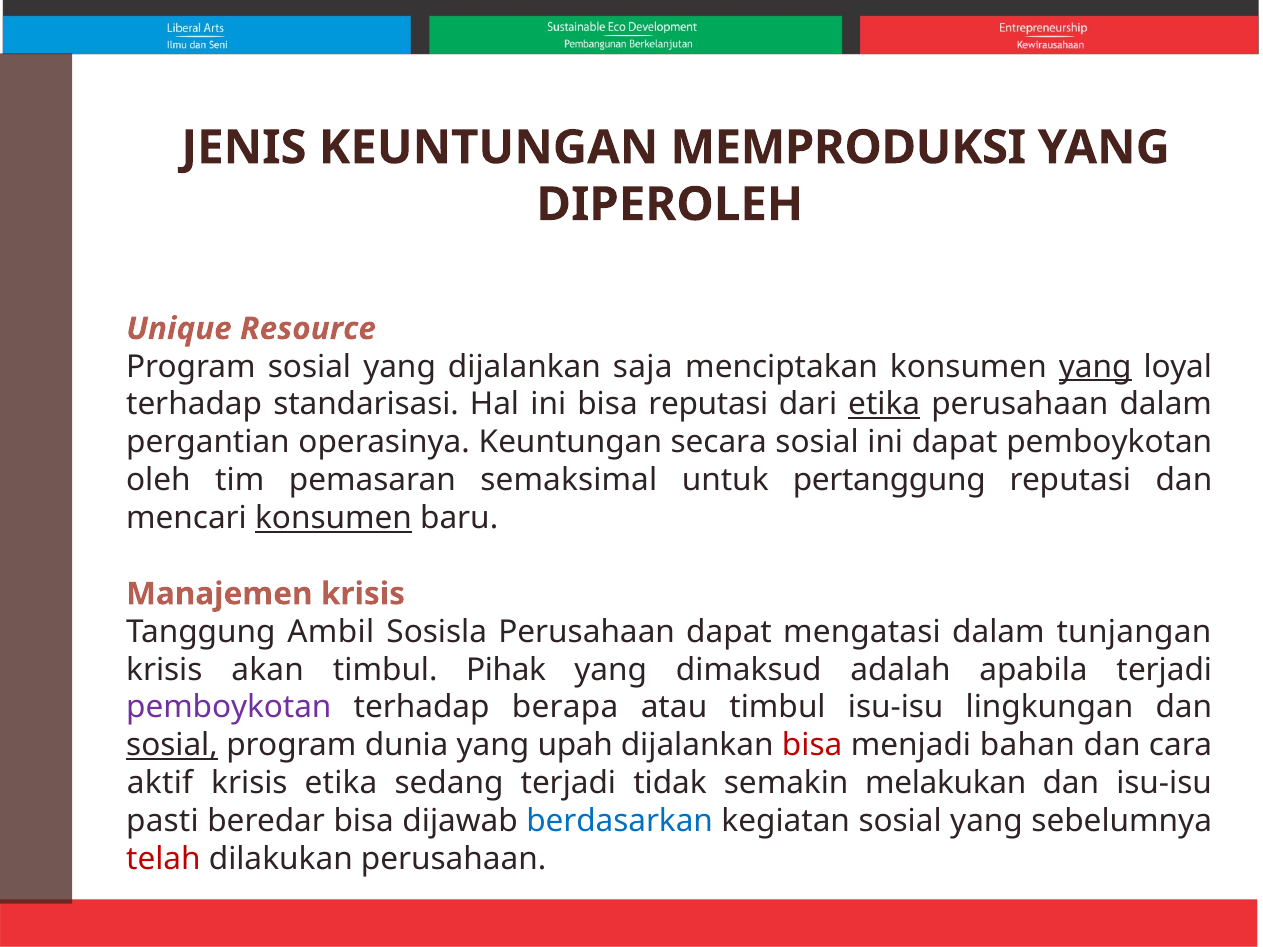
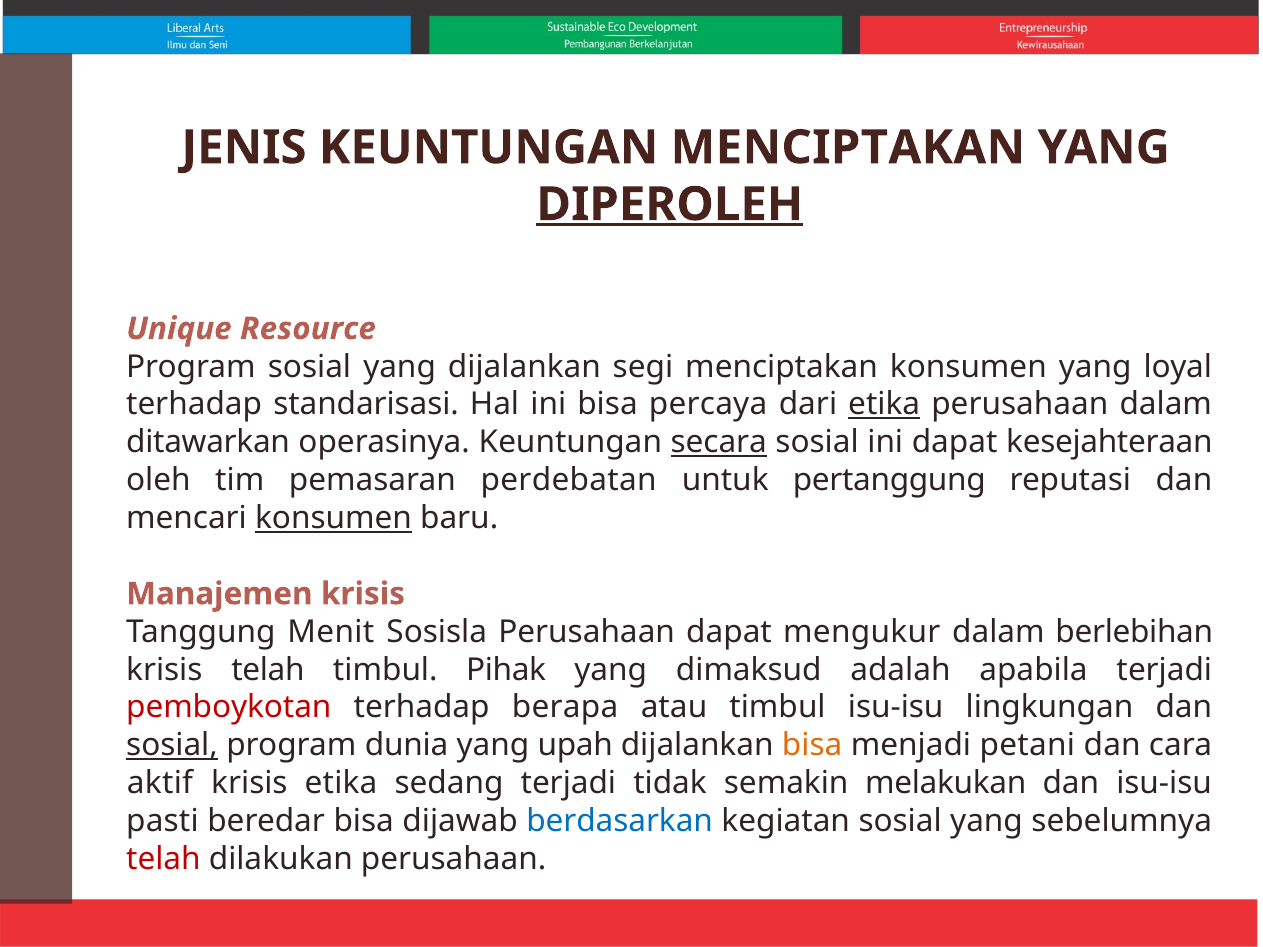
KEUNTUNGAN MEMPRODUKSI: MEMPRODUKSI -> MENCIPTAKAN (848, 148)
DIPEROLEH underline: none -> present (670, 205)
saja: saja -> segi (643, 367)
yang underline: present -> none (1095, 367)
bisa reputasi: reputasi -> percaya (708, 405)
pergantian: pergantian -> ditawarkan (208, 442)
secara underline: none -> present (719, 442)
dapat pemboykotan: pemboykotan -> kesejahteraan (1109, 442)
semaksimal: semaksimal -> perdebatan (569, 480)
Ambil: Ambil -> Menit (331, 632)
mengatasi: mengatasi -> mengukur (862, 632)
tunjangan: tunjangan -> berlebihan (1134, 632)
krisis akan: akan -> telah (268, 670)
pemboykotan colour: purple -> red (229, 708)
bisa colour: red -> orange (812, 746)
bahan: bahan -> petani (1027, 746)
